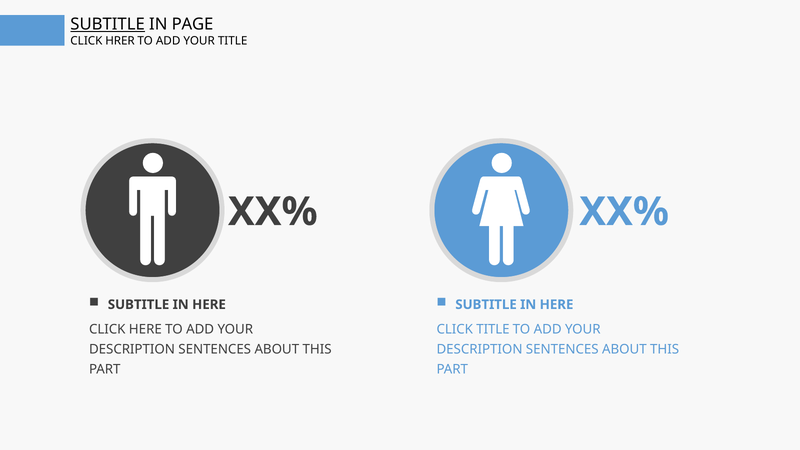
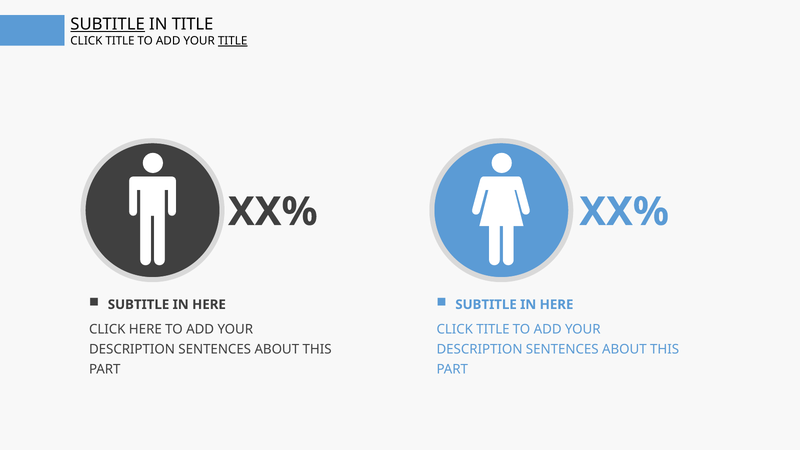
IN PAGE: PAGE -> TITLE (193, 24)
HRER: HRER -> TITLE (120, 41)
TITLE underline: none -> present (233, 41)
